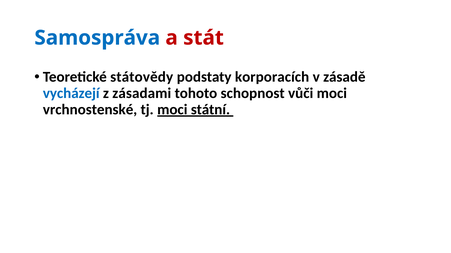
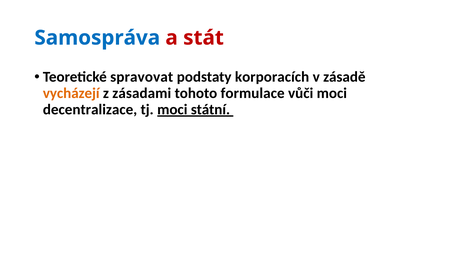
státovědy: státovědy -> spravovat (142, 77)
vycházejí colour: blue -> orange (71, 94)
schopnost: schopnost -> formulace (253, 94)
vrchnostenské: vrchnostenské -> decentralizace (90, 110)
